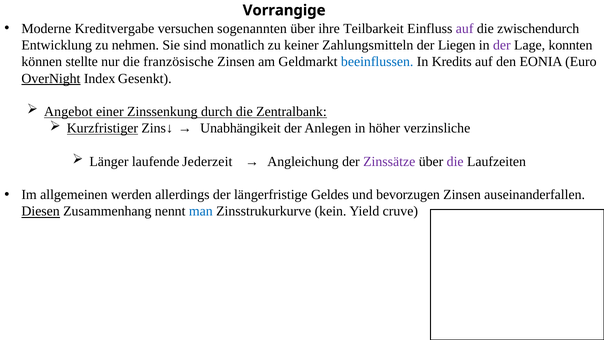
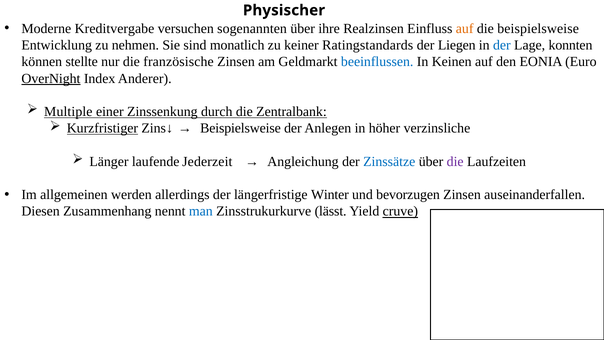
Vorrangige: Vorrangige -> Physischer (284, 10)
Teilbarkeit: Teilbarkeit -> Realzinsen (374, 29)
auf colour: purple -> orange (465, 29)
die zwischendurch: zwischendurch -> beispielsweise (538, 29)
Zahlungsmitteln: Zahlungsmitteln -> Ratingstandards (368, 45)
der colour: purple -> blue (502, 45)
Kredits: Kredits -> Keinen (452, 62)
Gesenkt: Gesenkt -> Anderer (145, 78)
Angebot: Angebot -> Multiple (68, 112)
Unabhängikeit: Unabhängikeit -> Beispielsweise (241, 128)
Zinssätze colour: purple -> blue (389, 161)
Geldes: Geldes -> Winter (330, 195)
Diesen underline: present -> none (41, 211)
kein: kein -> lässt (331, 211)
cruve underline: none -> present (400, 211)
